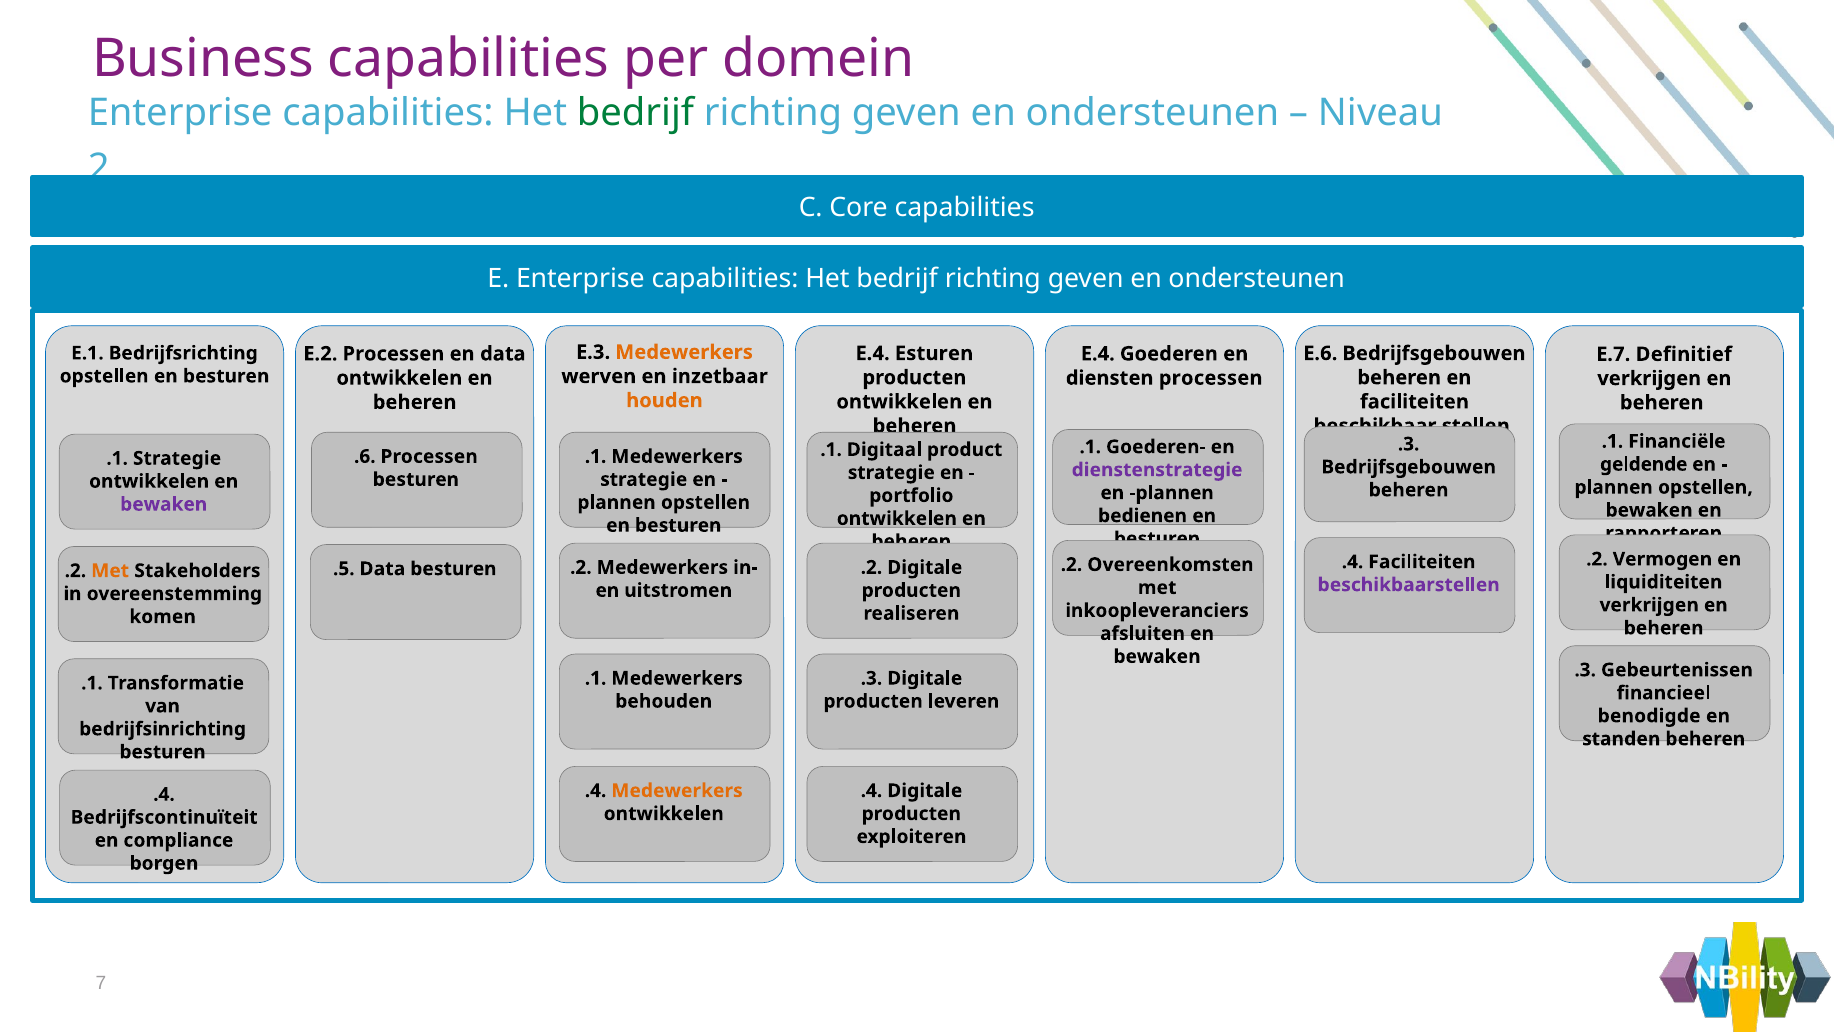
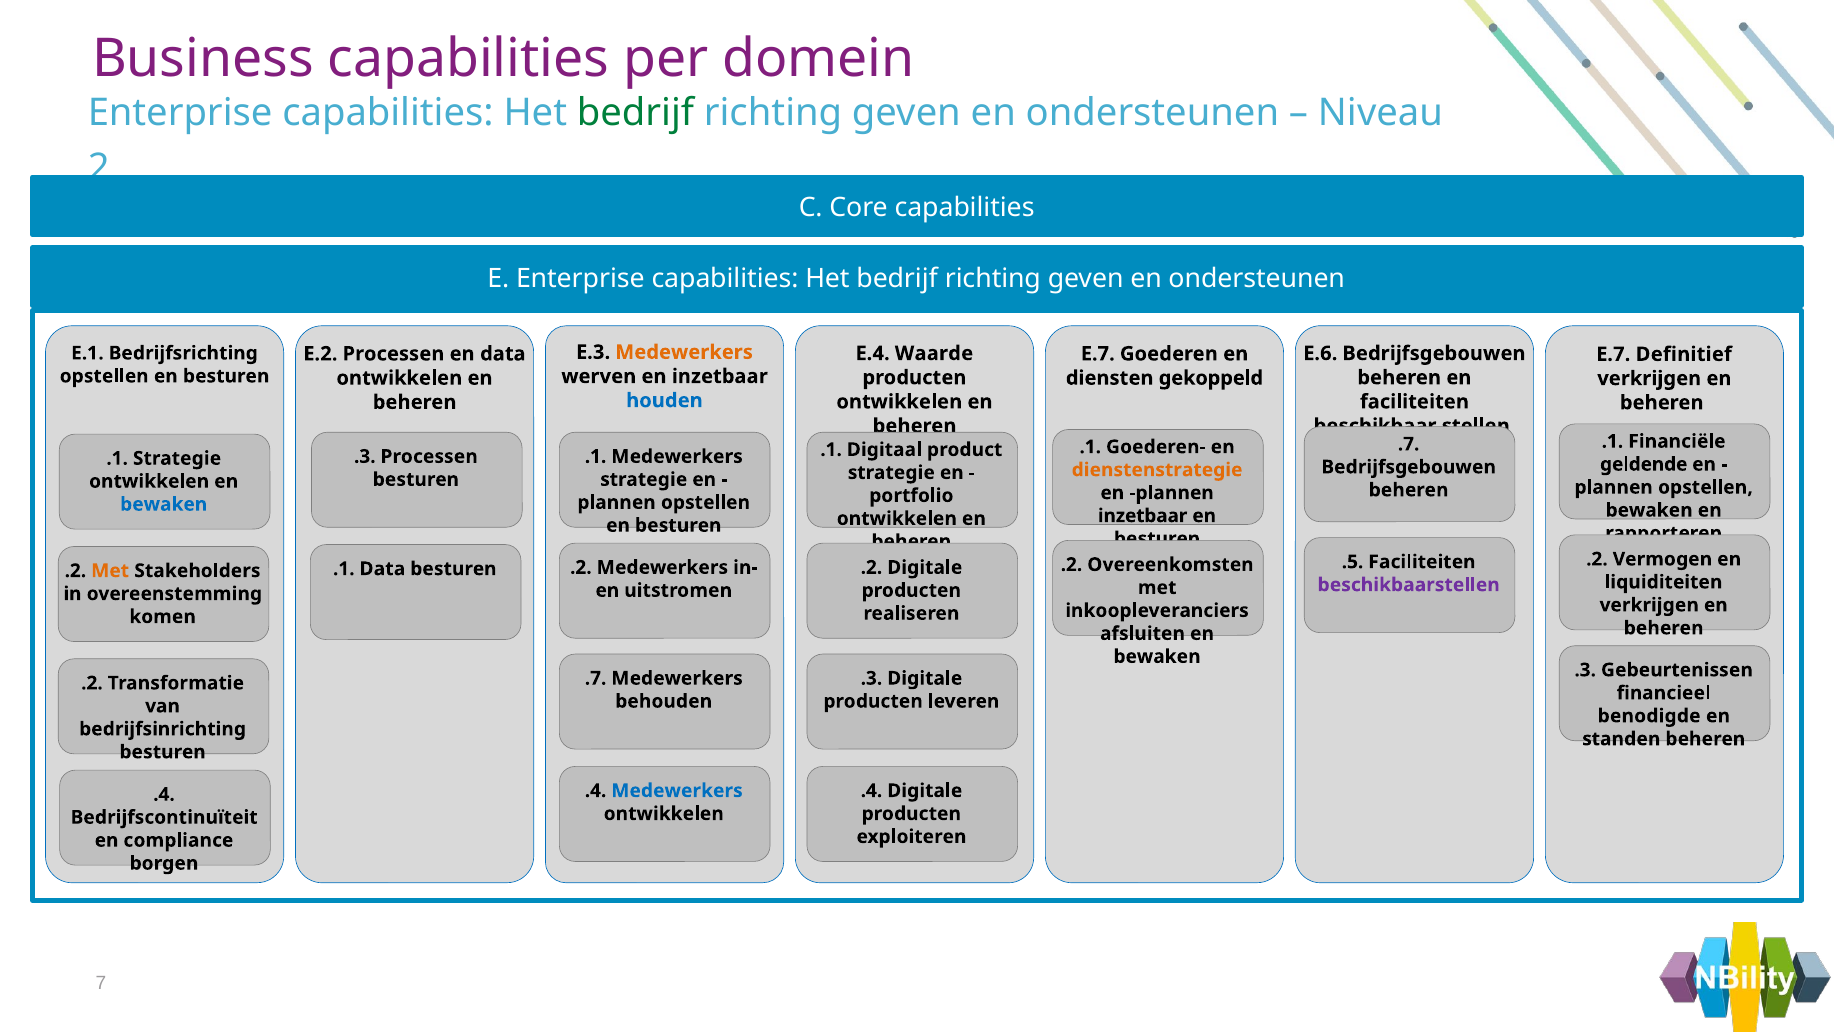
Esturen: Esturen -> Waarde (934, 353)
E.4: E.4 -> E.7 (1098, 354)
diensten processen: processen -> gekoppeld (1211, 378)
houden colour: orange -> blue (664, 400)
.3: .3 -> .7 (1409, 444)
.6: .6 -> .3 (365, 456)
dienstenstrategie colour: purple -> orange (1157, 470)
bewaken colour: purple -> blue (164, 504)
bedienen: bedienen -> inzetbaar (1143, 516)
.4: .4 -> .5 (1353, 562)
.5: .5 -> .1 (344, 569)
.1: .1 -> .7 (596, 678)
.1: .1 -> .2 (92, 683)
Medewerkers colour: orange -> blue (677, 790)
